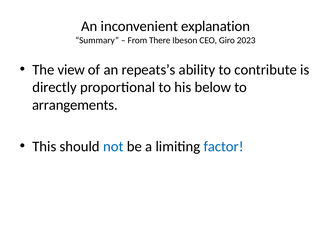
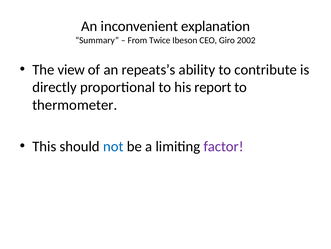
There: There -> Twice (160, 40)
2023: 2023 -> 2002 (246, 40)
below: below -> report (213, 87)
arrangements: arrangements -> thermometer (75, 105)
factor colour: blue -> purple (224, 146)
